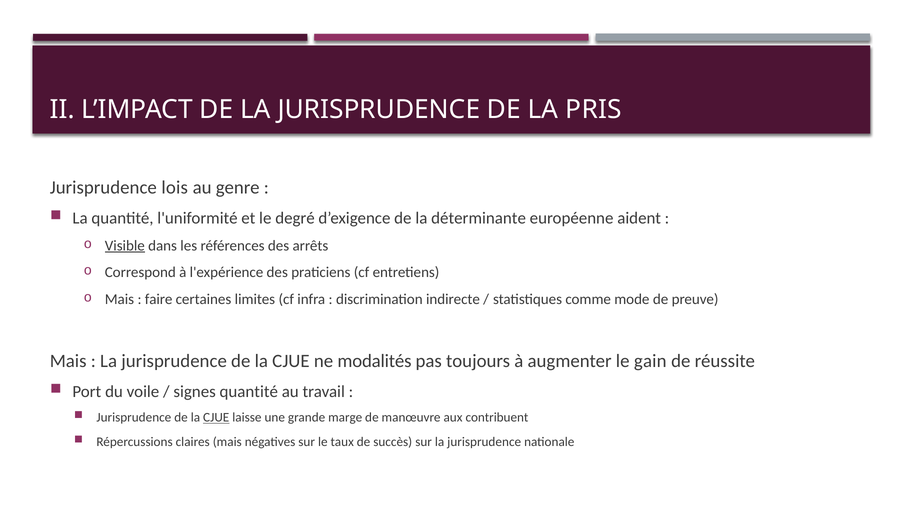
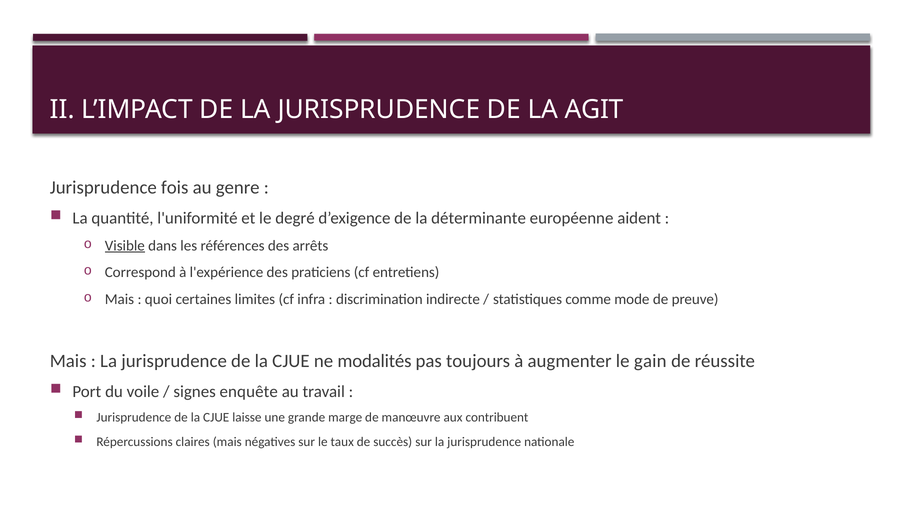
PRIS: PRIS -> AGIT (594, 110)
lois: lois -> fois (175, 188)
faire: faire -> quoi (159, 299)
signes quantité: quantité -> enquête (249, 391)
CJUE underline: present -> none (216, 418)
